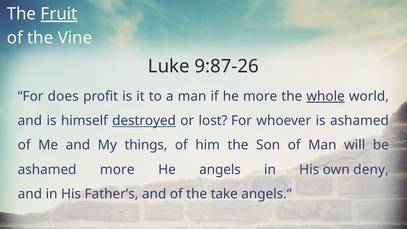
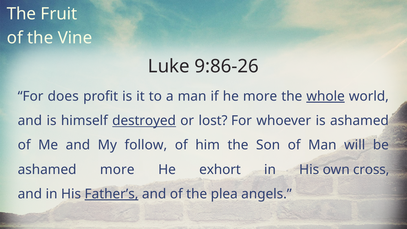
Fruit underline: present -> none (59, 14)
9:87-26: 9:87-26 -> 9:86-26 (227, 66)
things: things -> follow (146, 145)
He angels: angels -> exhort (220, 170)
deny: deny -> cross (371, 170)
Father’s underline: none -> present (111, 194)
take: take -> plea (224, 194)
